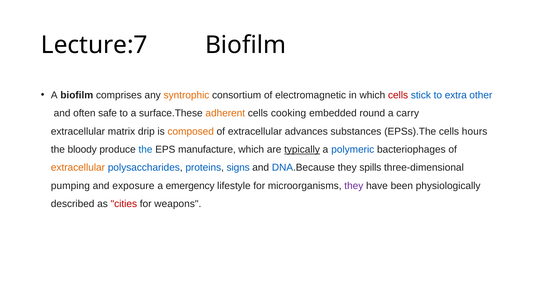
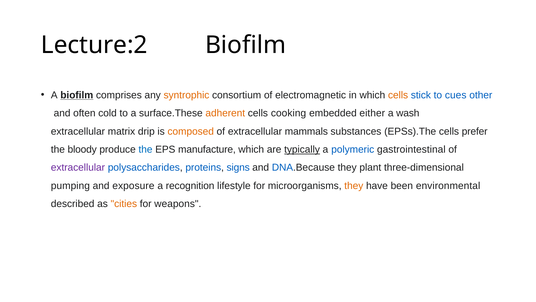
Lecture:7: Lecture:7 -> Lecture:2 (94, 45)
biofilm underline: none -> present (77, 95)
cells colour: red -> orange (398, 95)
extra: extra -> cues (456, 95)
safe: safe -> cold (108, 113)
round: round -> either (372, 113)
carry: carry -> wash (408, 113)
advances: advances -> mammals (306, 131)
hours: hours -> prefer (475, 131)
bacteriophages: bacteriophages -> gastrointestinal (411, 149)
extracellular colour: orange -> purple (78, 167)
spills: spills -> plant (370, 167)
emergency: emergency -> recognition (190, 185)
they colour: purple -> orange (354, 185)
physiologically: physiologically -> environmental (448, 185)
cities colour: red -> orange (124, 204)
